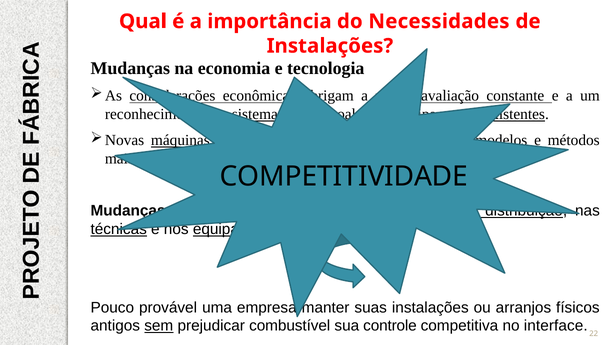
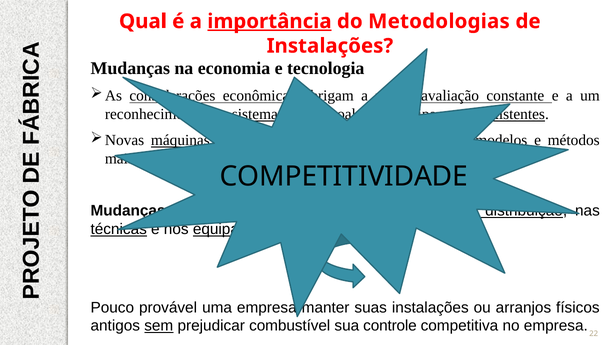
importância underline: none -> present (269, 21)
Necessidades: Necessidades -> Metodologias (439, 21)
no interface: interface -> empresa (556, 326)
